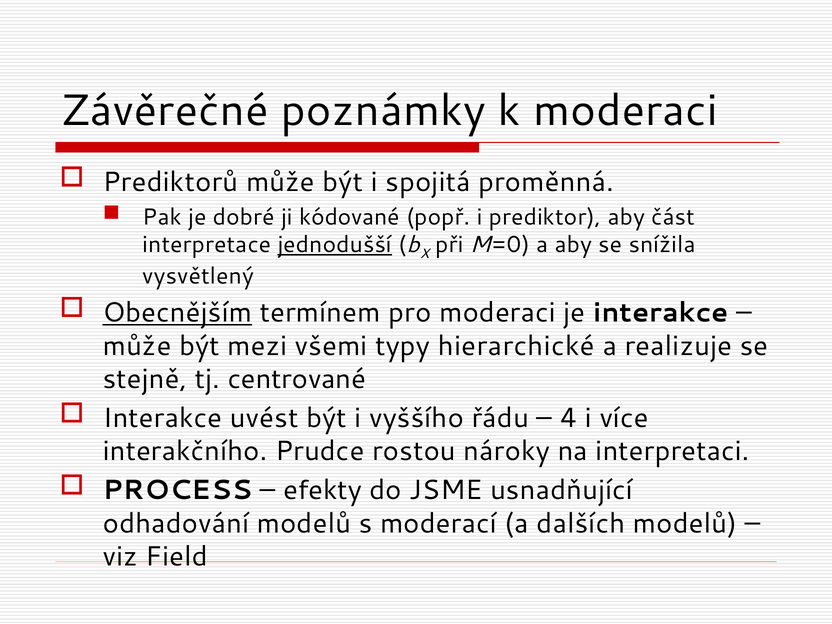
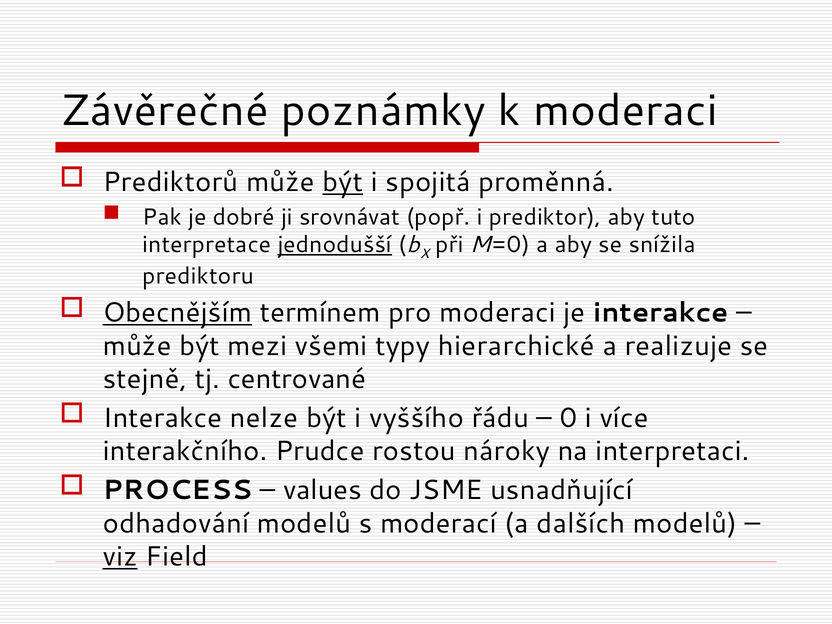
být underline: none -> present (343, 182)
kódované: kódované -> srovnávat (350, 217)
část: část -> tuto (673, 217)
vysvětlený: vysvětlený -> prediktoru (198, 276)
uvést: uvést -> nelze (264, 418)
4: 4 -> 0 (568, 418)
efekty: efekty -> values (322, 490)
viz underline: none -> present (120, 557)
